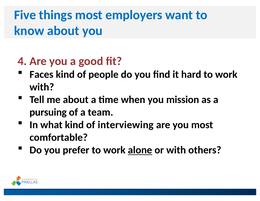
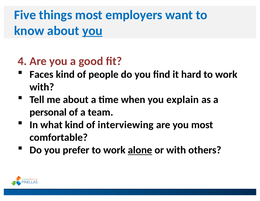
you underline: none -> present (92, 31)
mission: mission -> explain (183, 100)
pursuing: pursuing -> personal (48, 112)
